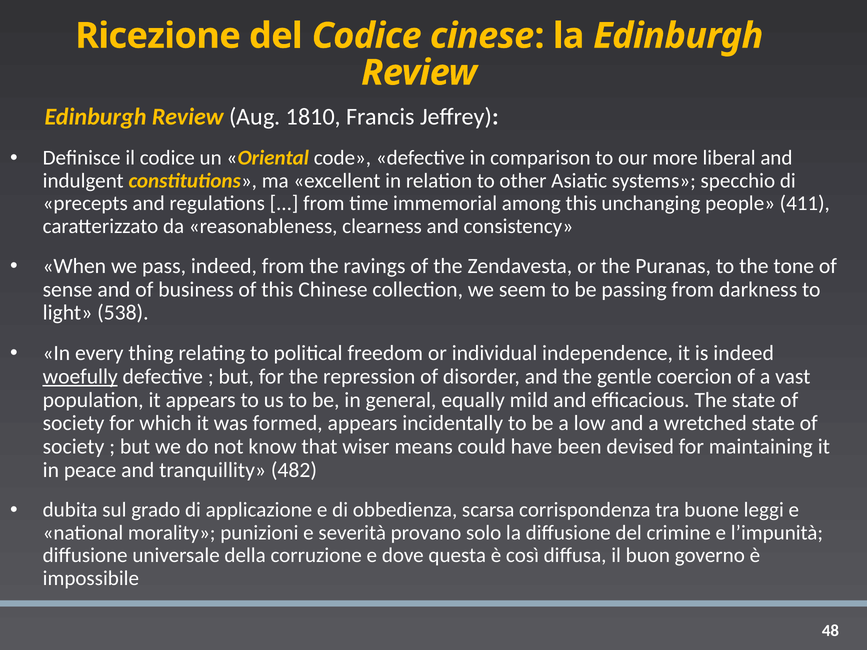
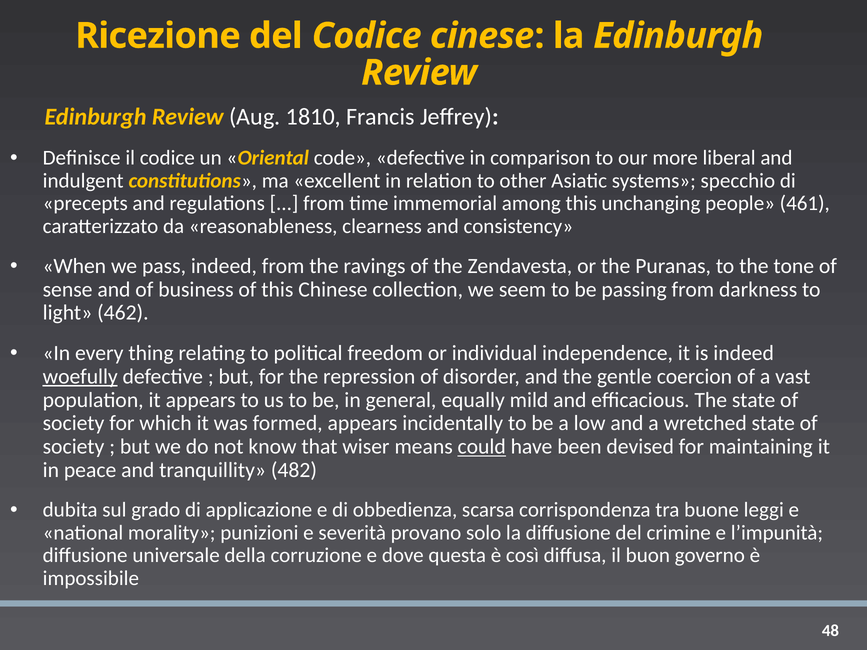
411: 411 -> 461 (805, 203)
538: 538 -> 462 (123, 313)
could underline: none -> present (482, 447)
